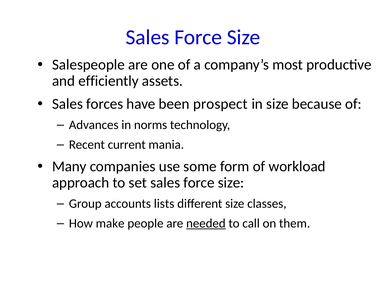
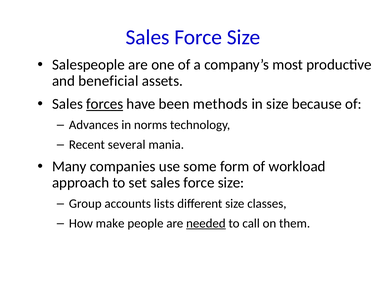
efficiently: efficiently -> beneficial (108, 81)
forces underline: none -> present (105, 104)
prospect: prospect -> methods (220, 104)
current: current -> several (127, 144)
